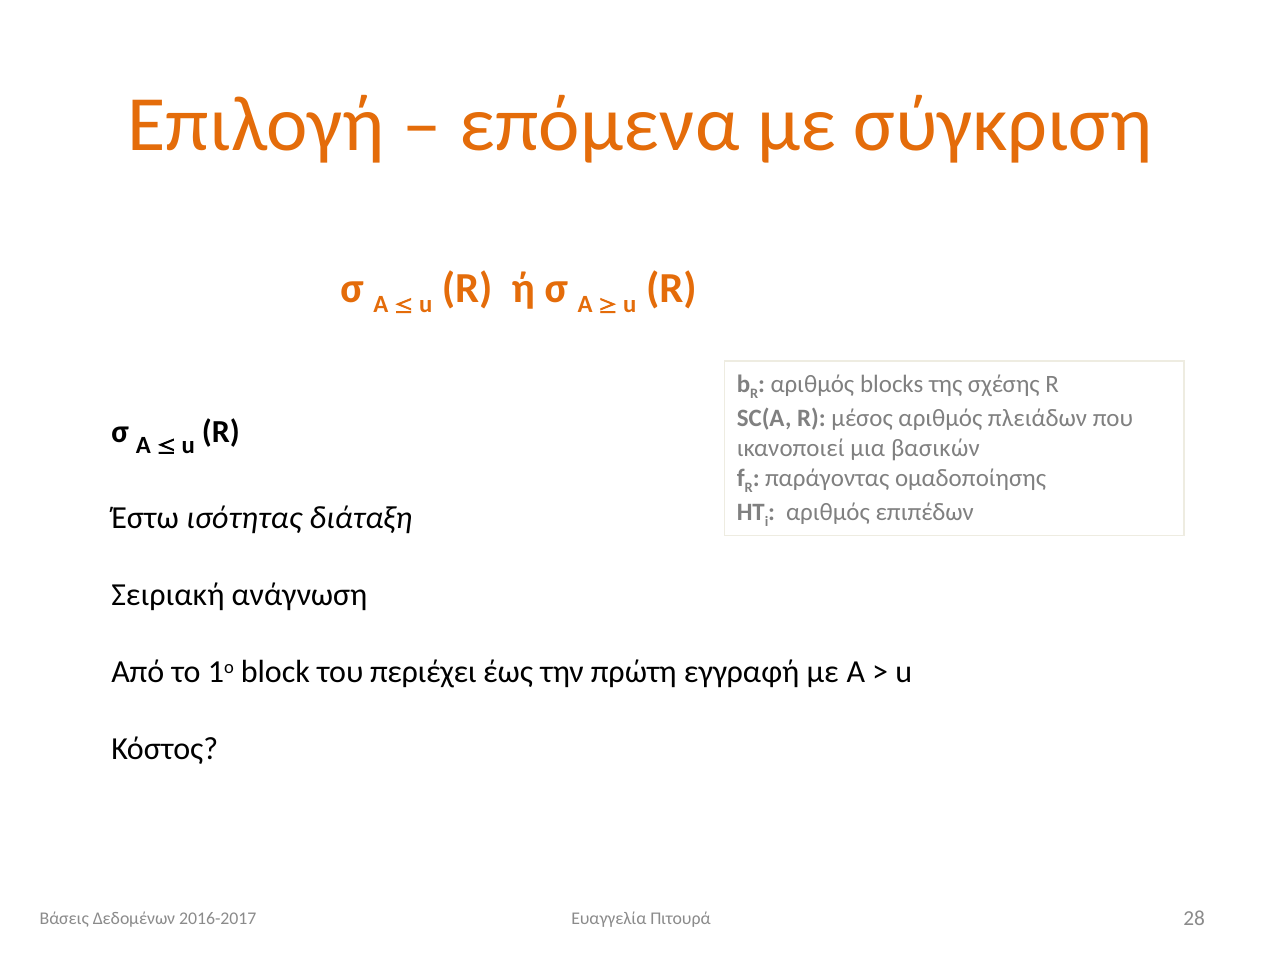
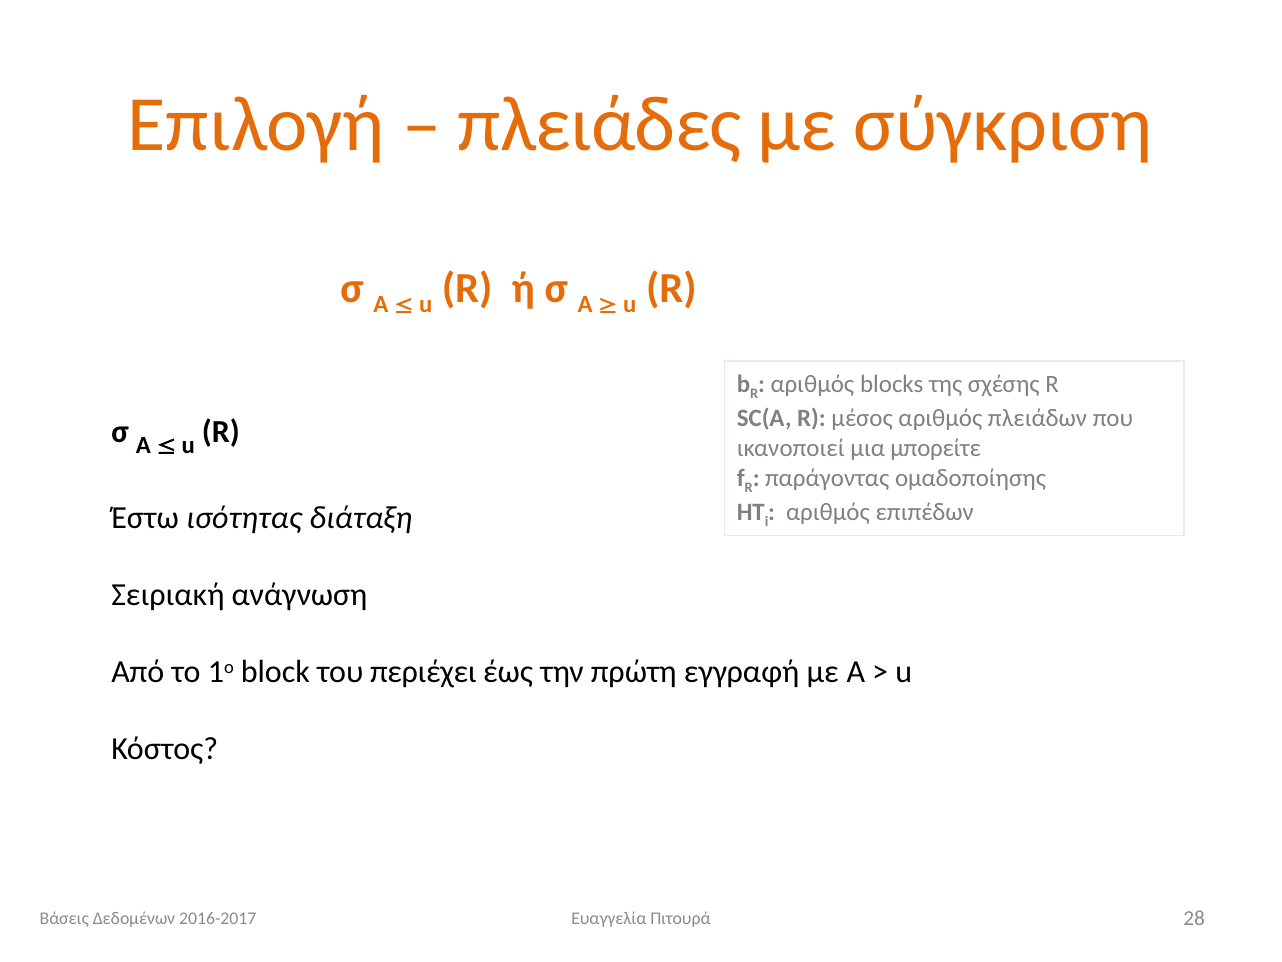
επόμενα: επόμενα -> πλειάδες (600, 124)
βασικών: βασικών -> μπορείτε (936, 448)
